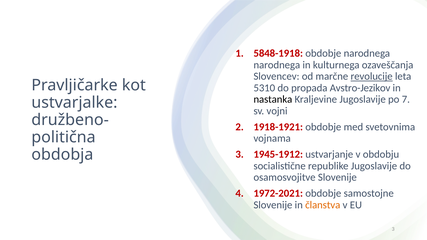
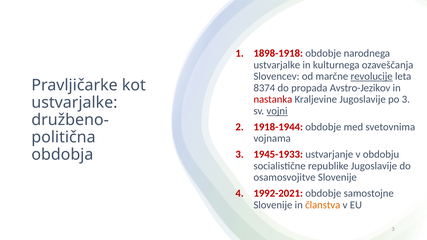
5848-1918: 5848-1918 -> 1898-1918 (278, 53)
narodnega: narodnega -> ustvarjalke (277, 65)
5310: 5310 -> 8374 (264, 88)
nastanka colour: black -> red (273, 100)
po 7: 7 -> 3 (406, 100)
vojni underline: none -> present (277, 111)
1918-1921: 1918-1921 -> 1918-1944 (278, 127)
1945-1912: 1945-1912 -> 1945-1933 (278, 155)
1972-2021: 1972-2021 -> 1992-2021 (278, 194)
